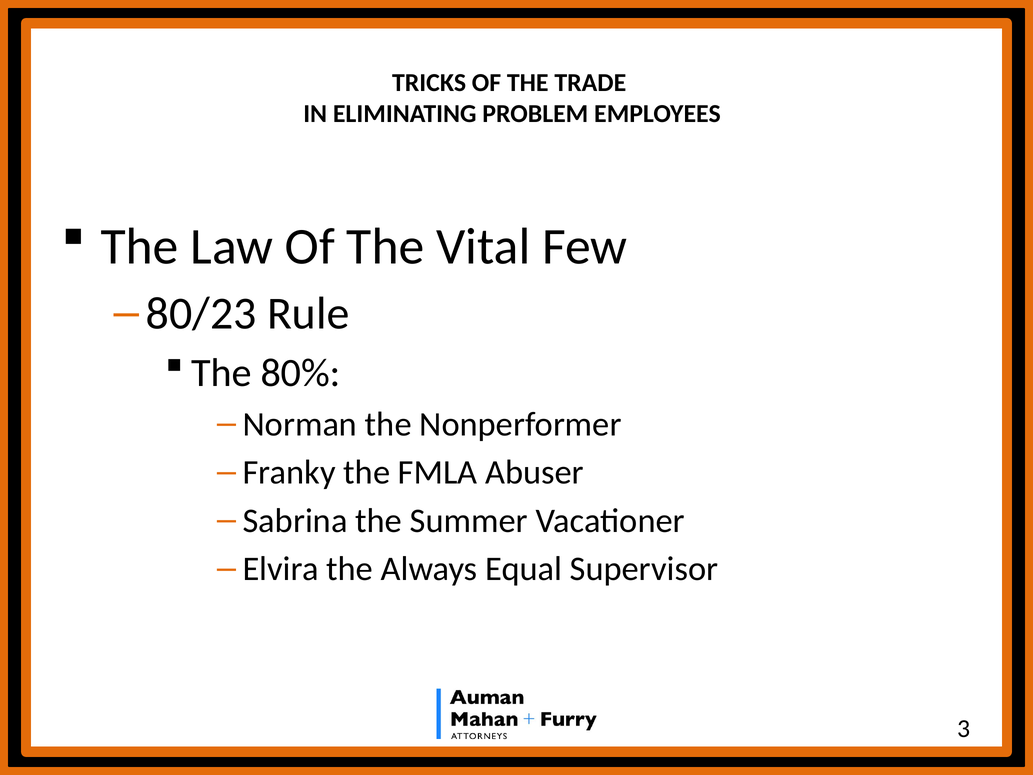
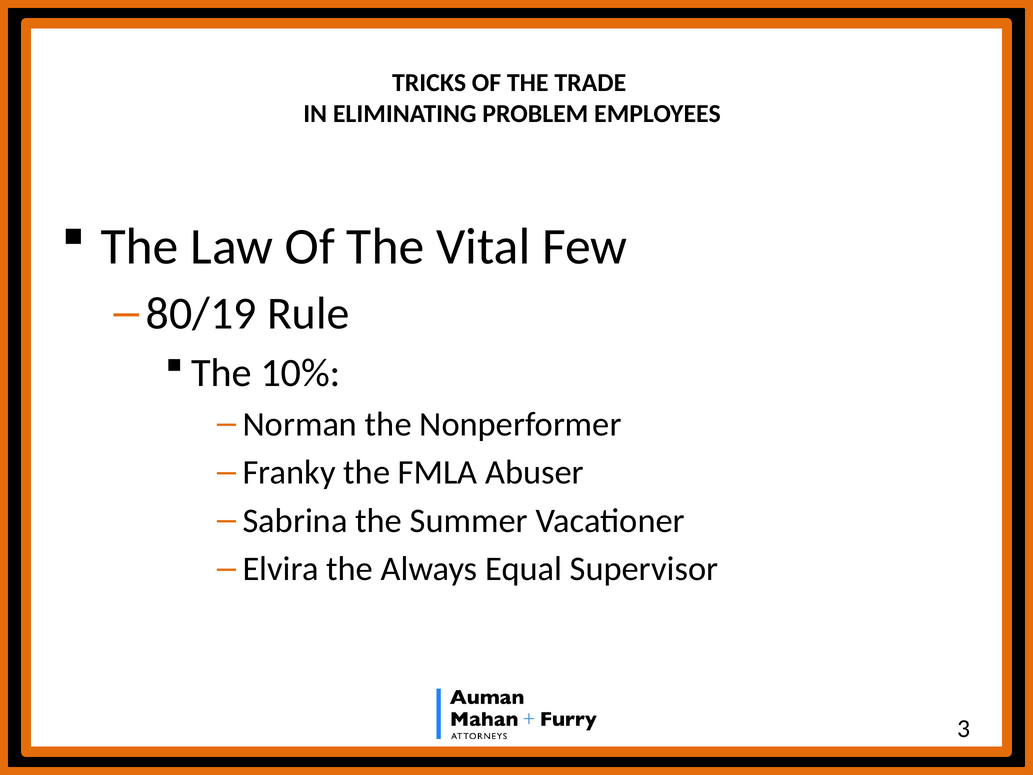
80/23: 80/23 -> 80/19 (201, 314)
80%: 80% -> 10% (301, 373)
